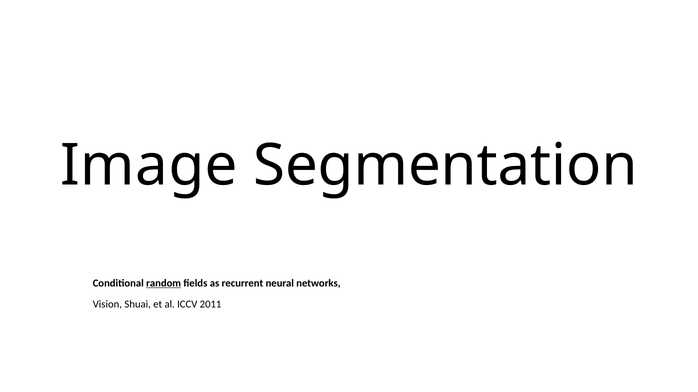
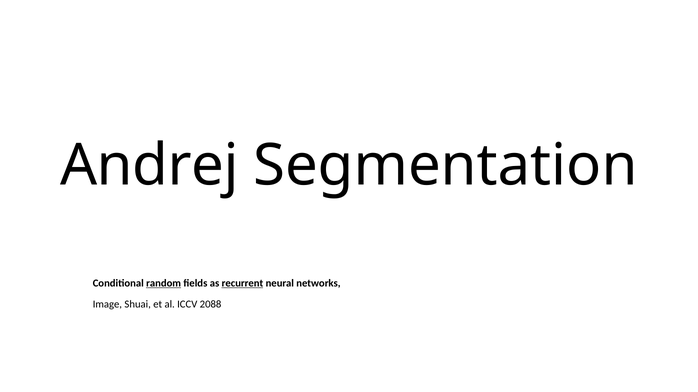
Image: Image -> Andrej (149, 166)
recurrent underline: none -> present (242, 284)
Vision: Vision -> Image (107, 305)
2011: 2011 -> 2088 (211, 305)
